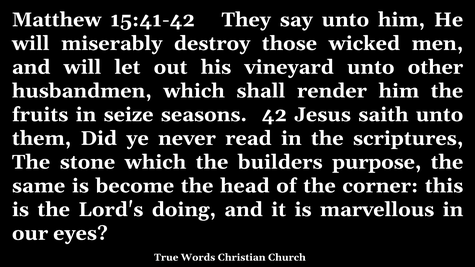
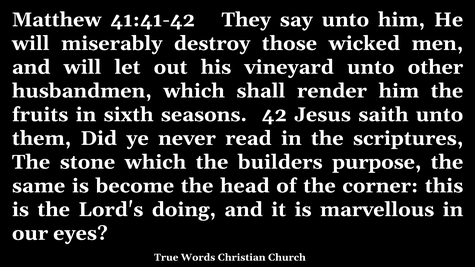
15:41-42: 15:41-42 -> 41:41-42 (153, 20)
seize: seize -> sixth (129, 115)
